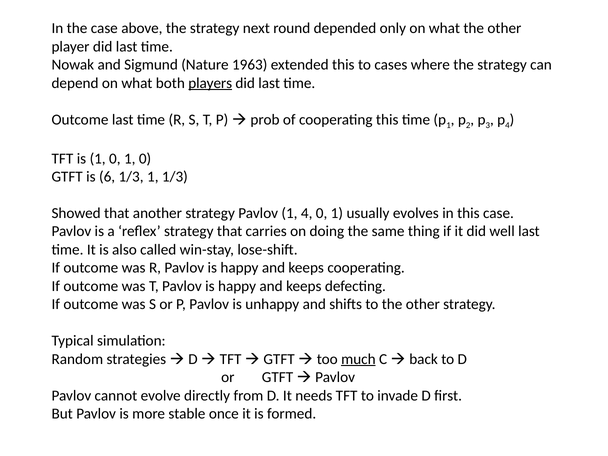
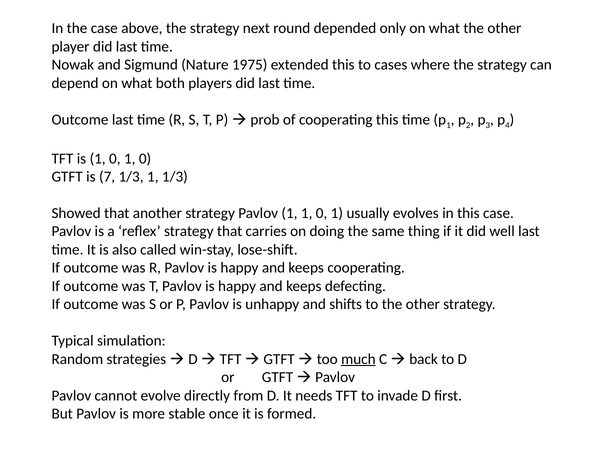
1963: 1963 -> 1975 (250, 65)
players underline: present -> none (210, 83)
6: 6 -> 7 (107, 177)
1 4: 4 -> 1 (307, 213)
